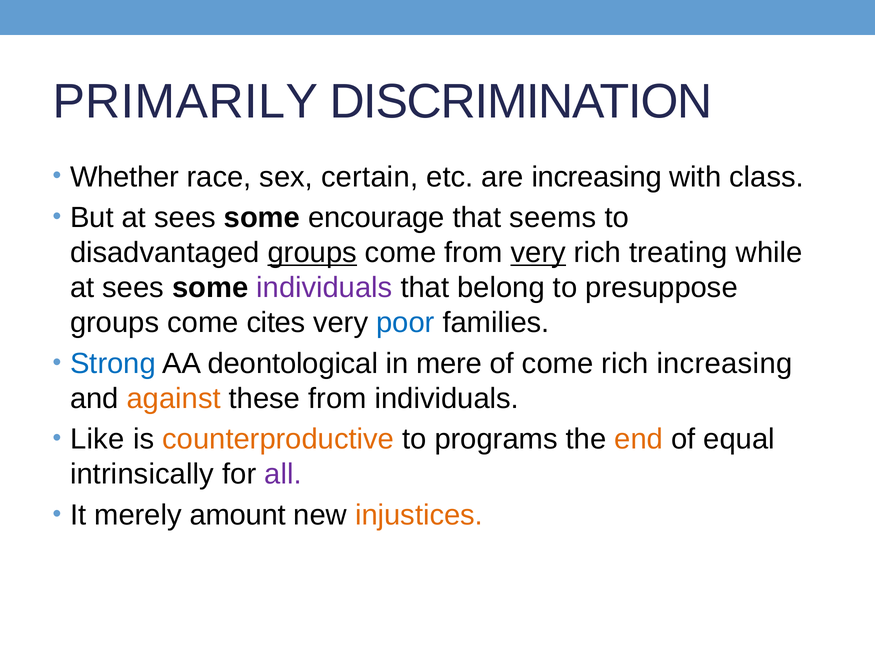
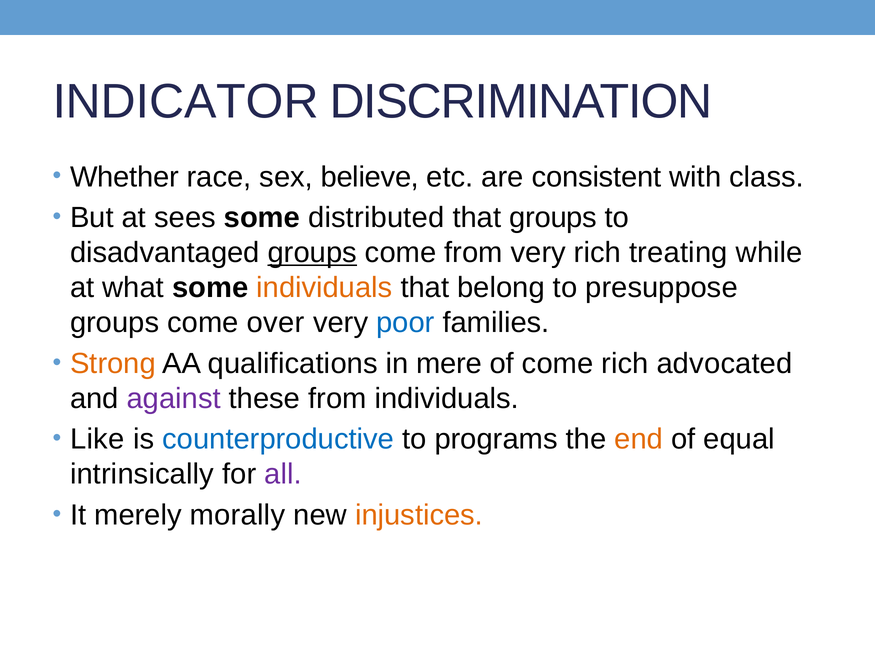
PRIMARILY: PRIMARILY -> INDICATOR (186, 102)
certain: certain -> believe (370, 177)
are increasing: increasing -> consistent (597, 177)
encourage: encourage -> distributed (376, 218)
that seems: seems -> groups (553, 218)
very underline: present -> none (538, 253)
sees: sees -> what (133, 288)
individuals colour: purple -> orange (324, 288)
cites: cites -> over (276, 323)
Strong colour: blue -> orange (113, 364)
deontological: deontological -> qualifications (293, 364)
rich increasing: increasing -> advocated (725, 364)
against colour: orange -> purple (174, 399)
counterproductive colour: orange -> blue (278, 440)
amount: amount -> morally (237, 515)
